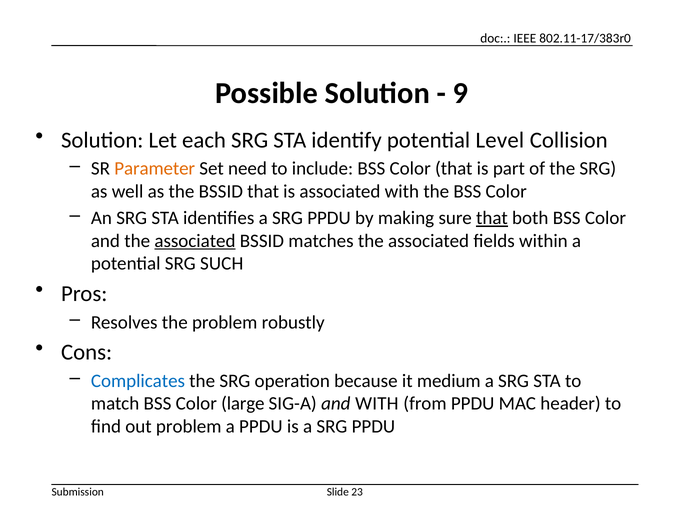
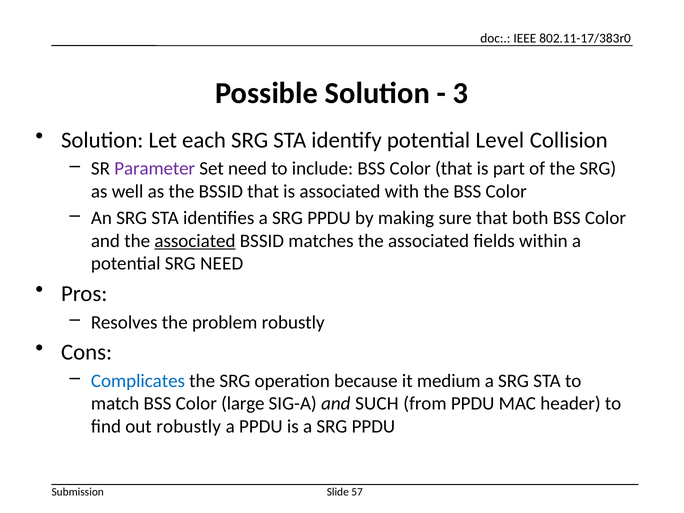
9: 9 -> 3 (461, 93)
Parameter colour: orange -> purple (155, 169)
that underline: present -> none (492, 218)
SRG SUCH: SUCH -> NEED (222, 264)
and WITH: WITH -> SUCH (377, 404)
out problem: problem -> robustly (189, 426)
23: 23 -> 57 (357, 492)
